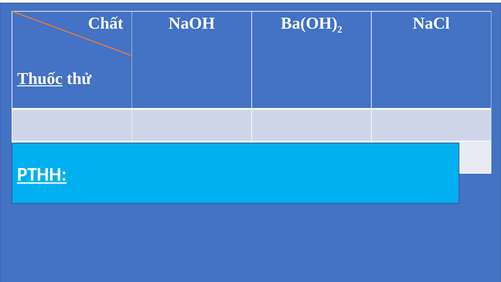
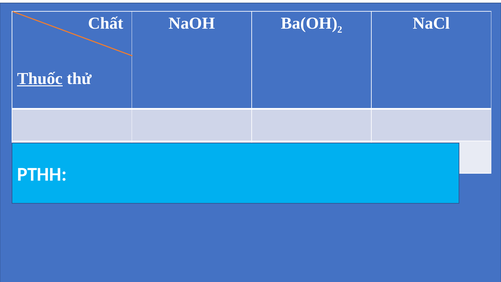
PTHH underline: present -> none (42, 174)
